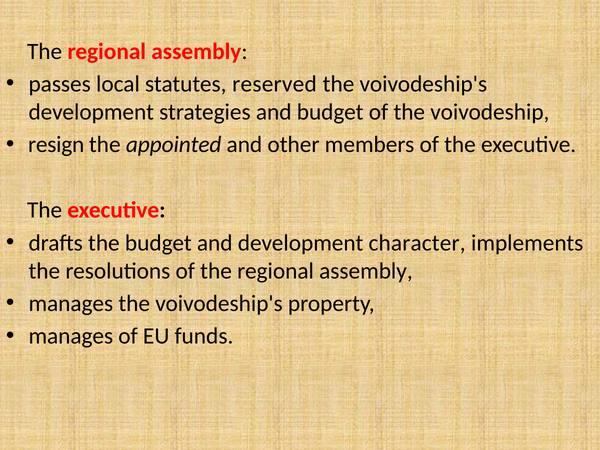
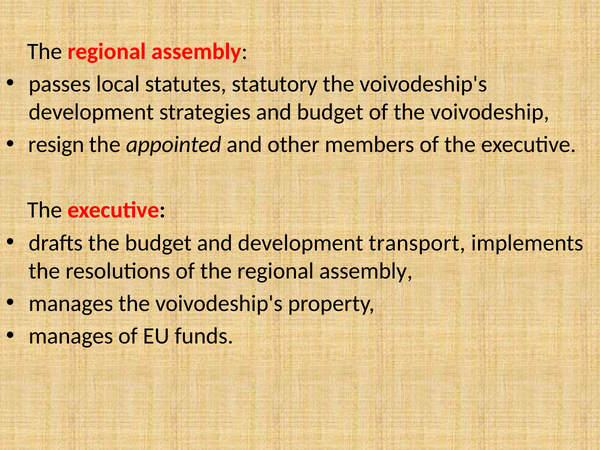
reserved: reserved -> statutory (275, 84)
character: character -> transport (417, 243)
